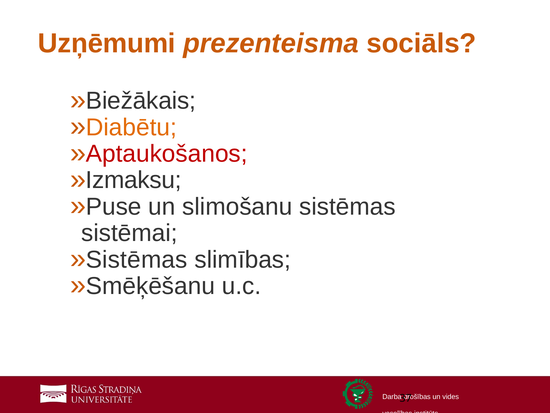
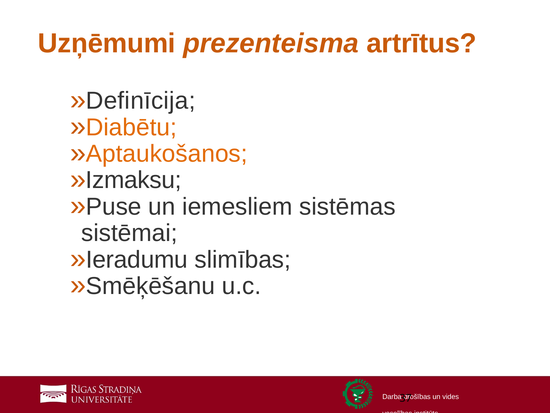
sociāls: sociāls -> artrītus (422, 43)
Biežākais: Biežākais -> Definīcija (141, 101)
Aptaukošanos colour: red -> orange (167, 154)
slimošanu: slimošanu -> iemesliem (237, 206)
Sistēmas: Sistēmas -> Ieradumu (137, 259)
